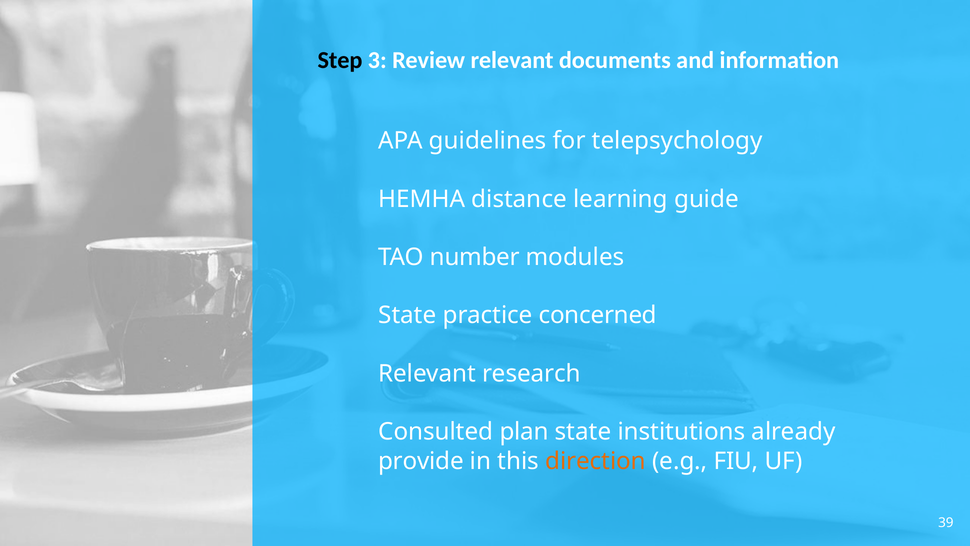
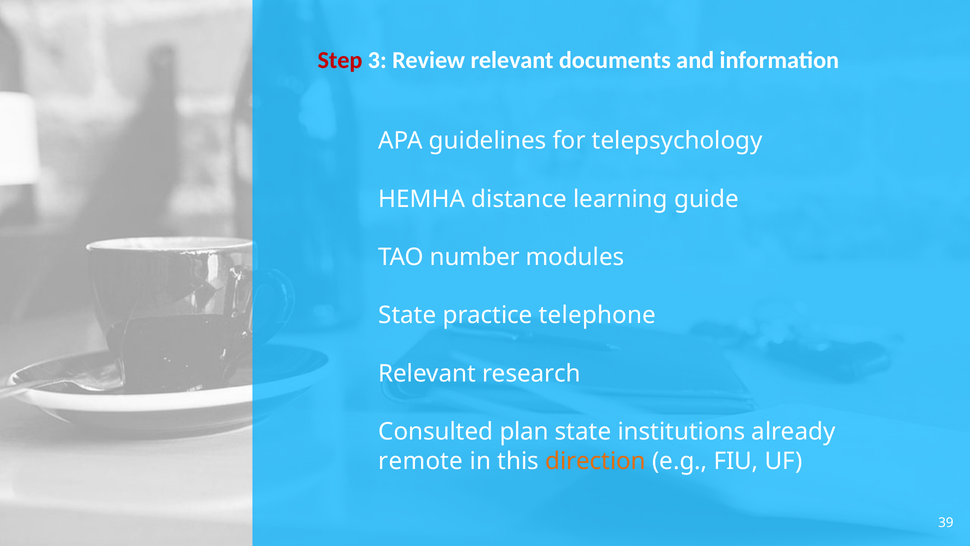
Step colour: black -> red (340, 60)
concerned: concerned -> telephone (598, 315)
provide: provide -> remote (421, 461)
